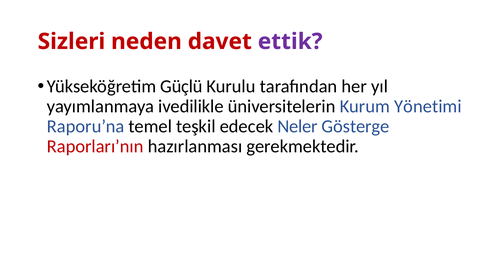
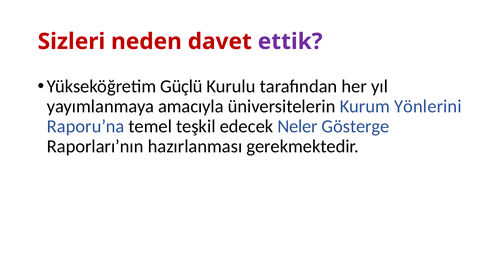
ivedilikle: ivedilikle -> amacıyla (191, 106)
Yönetimi: Yönetimi -> Yönlerini (428, 106)
Raporları’nın colour: red -> black (95, 146)
